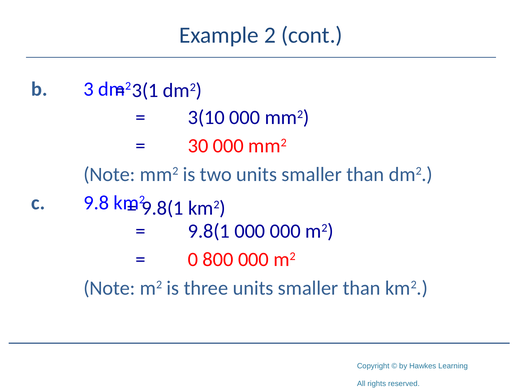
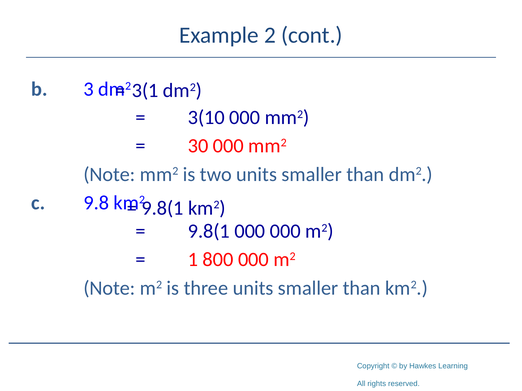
0: 0 -> 1 (193, 260)
